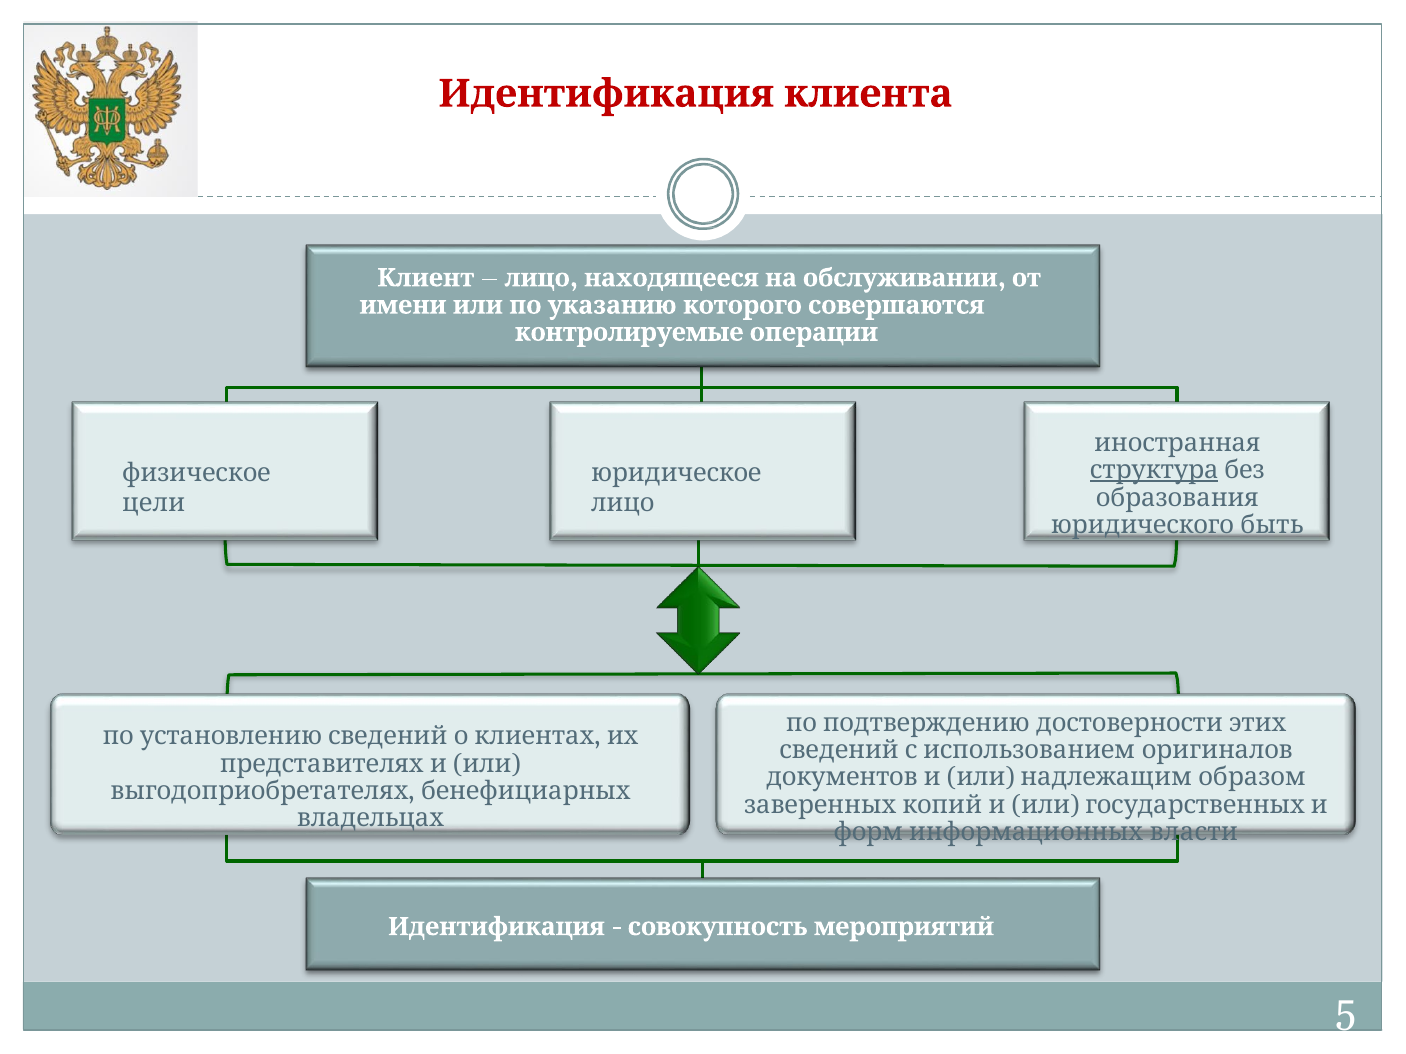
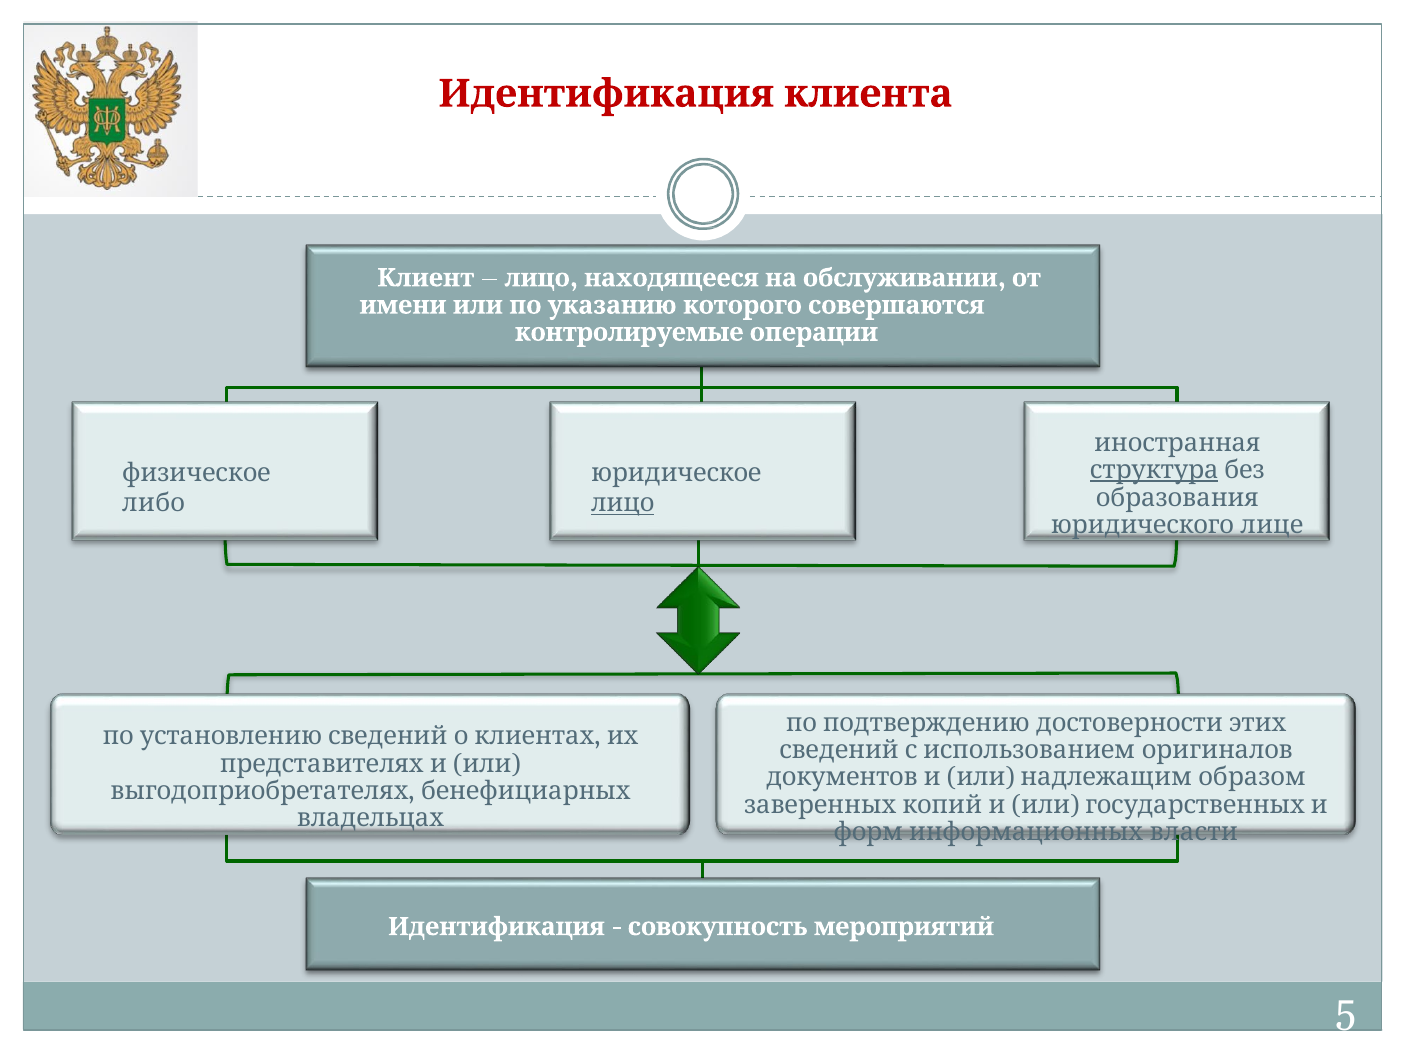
цели: цели -> либо (154, 504)
лицо underline: none -> present (623, 504)
быть: быть -> лице (1272, 525)
